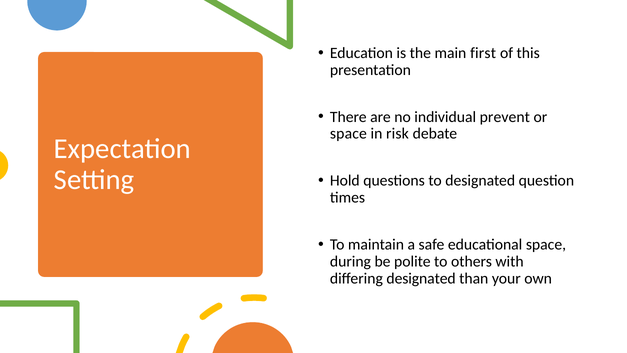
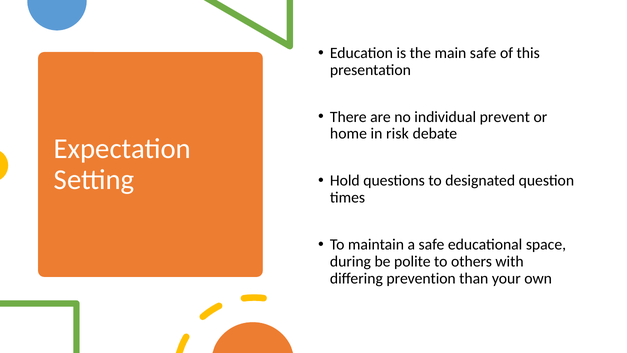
main first: first -> safe (483, 53)
space: space -> home (348, 134)
differing designated: designated -> prevention (421, 278)
